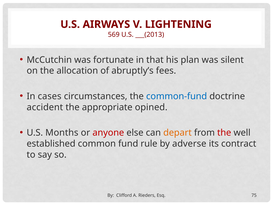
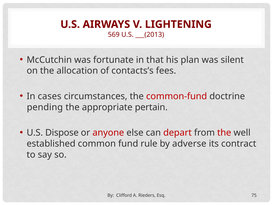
abruptly’s: abruptly’s -> contacts’s (132, 71)
common-fund colour: blue -> red (177, 96)
accident: accident -> pending (45, 107)
opined: opined -> pertain (151, 107)
Months: Months -> Dispose (62, 133)
depart colour: orange -> red (178, 133)
